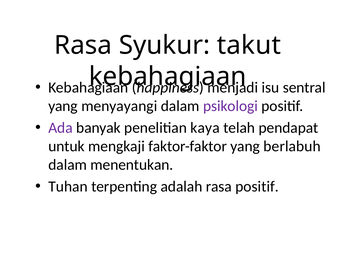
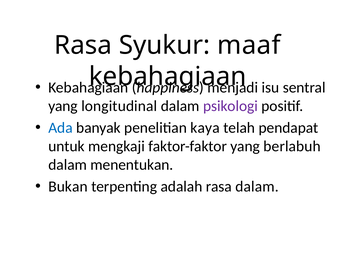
takut: takut -> maaf (249, 45)
menyayangi: menyayangi -> longitudinal (119, 106)
Ada colour: purple -> blue (60, 127)
Tuhan: Tuhan -> Bukan (68, 186)
rasa positif: positif -> dalam (257, 186)
